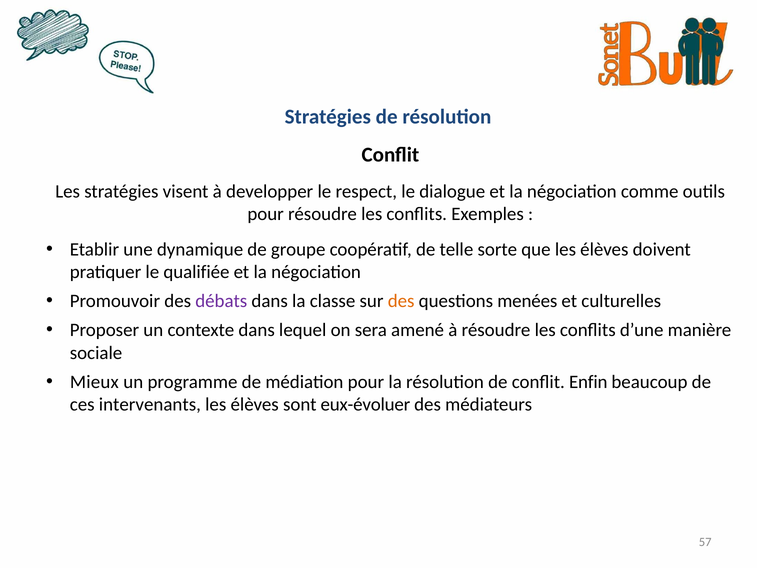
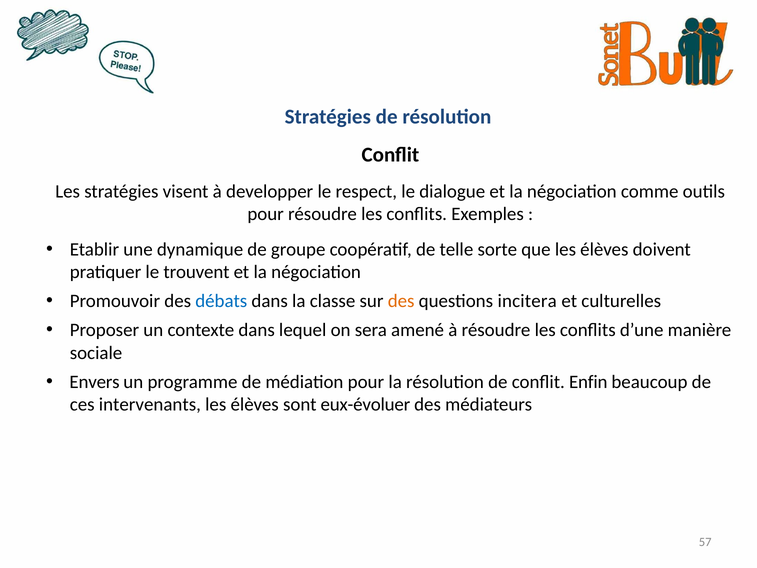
qualifiée: qualifiée -> trouvent (196, 272)
débats colour: purple -> blue (221, 301)
menées: menées -> incitera (527, 301)
Mieux: Mieux -> Envers (95, 382)
